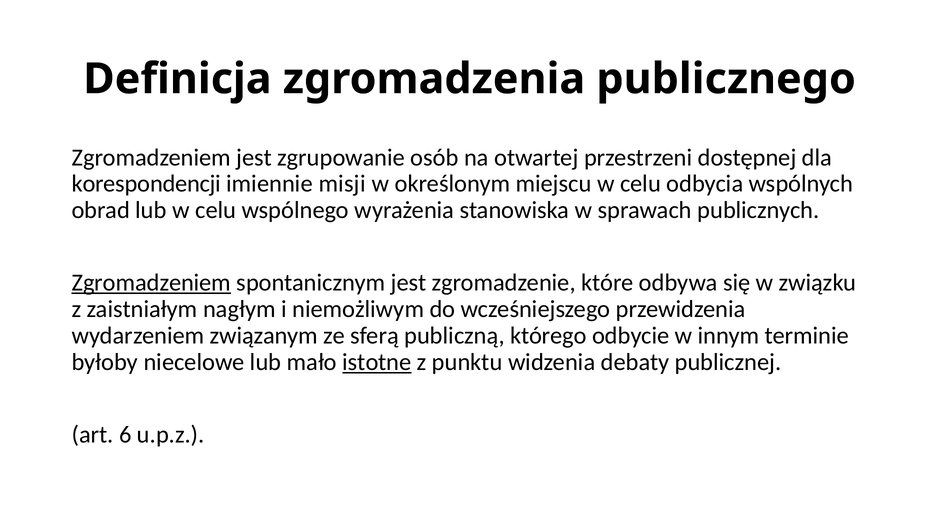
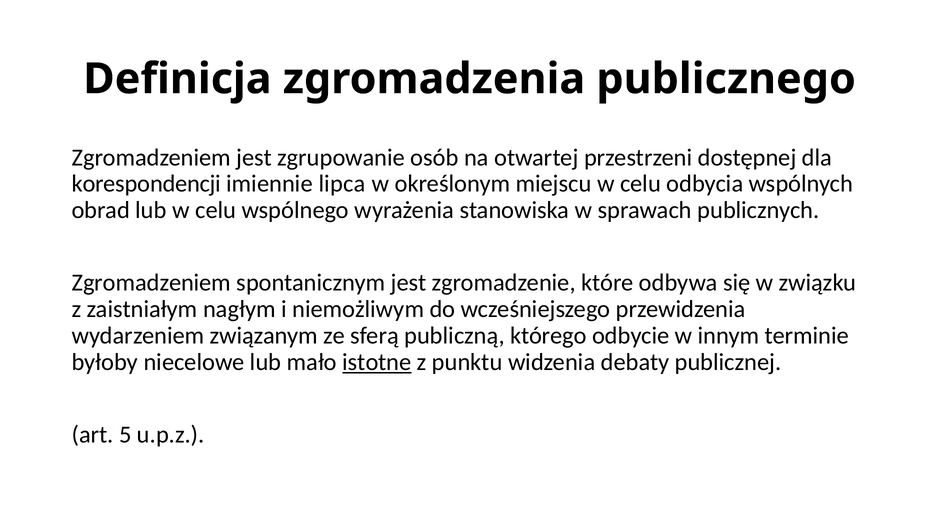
misji: misji -> lipca (342, 184)
Zgromadzeniem underline: present -> none (151, 283)
6: 6 -> 5 (125, 434)
